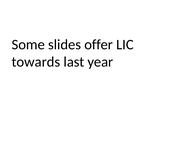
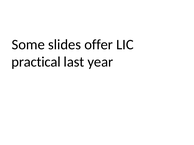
towards: towards -> practical (36, 62)
